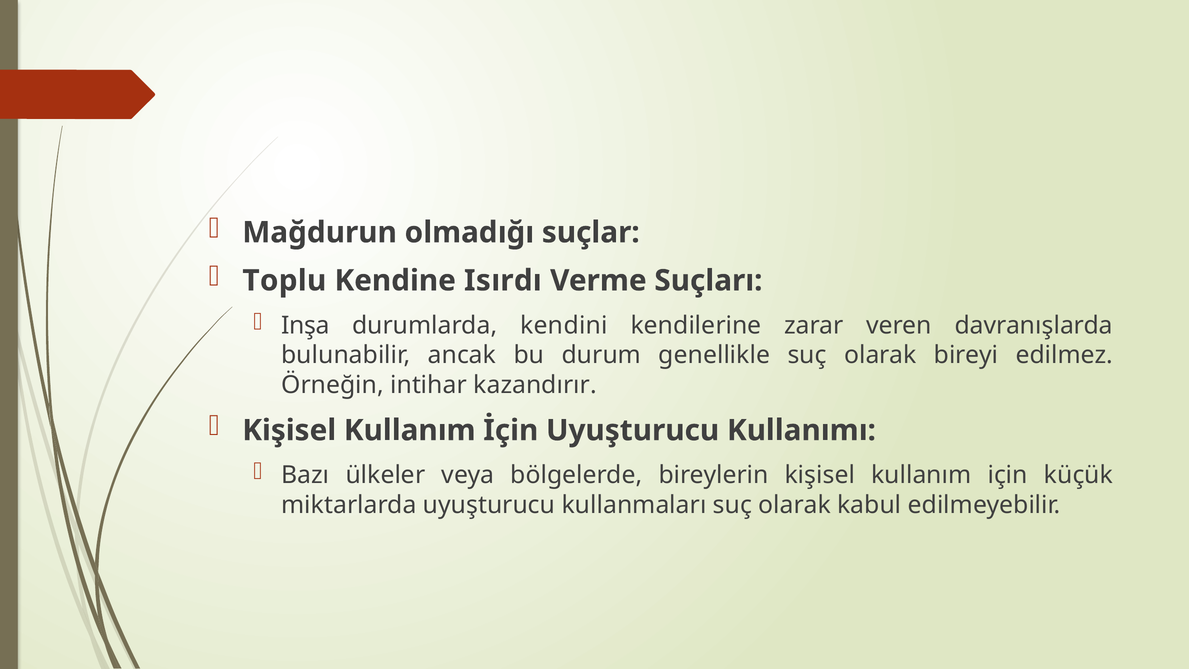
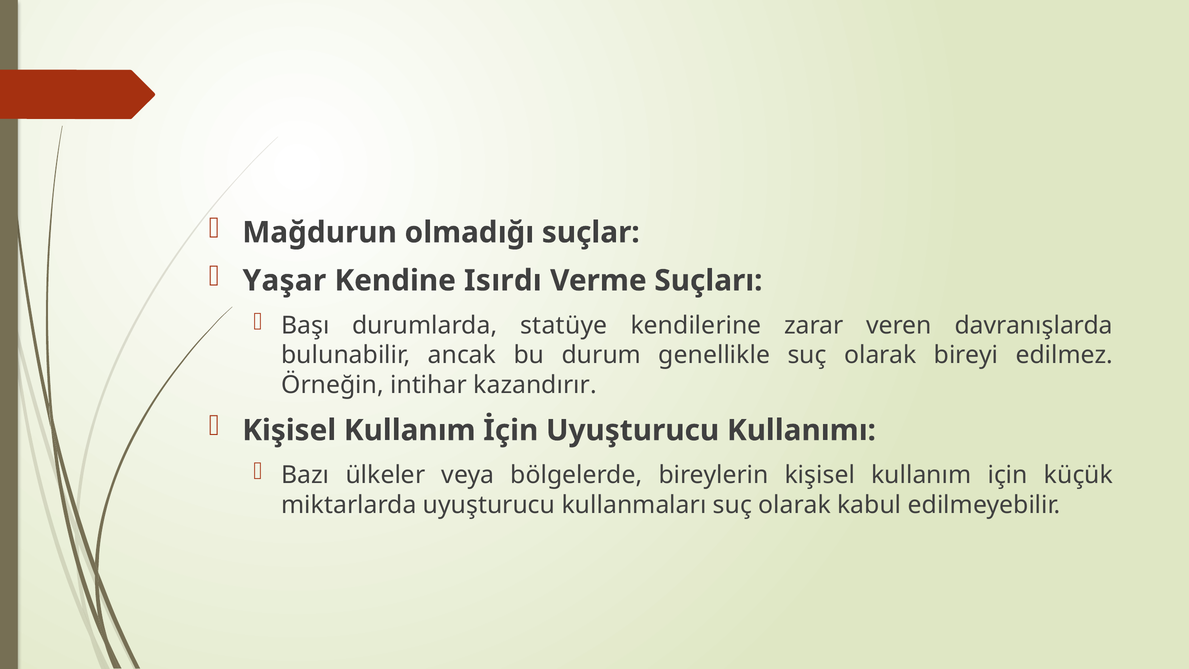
Toplu: Toplu -> Yaşar (284, 281)
Inşa: Inşa -> Başı (305, 325)
kendini: kendini -> statüye (564, 325)
